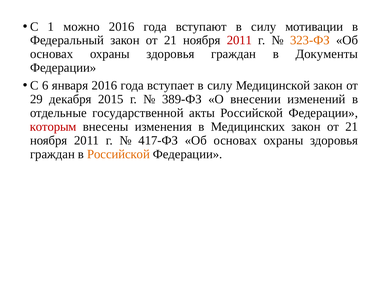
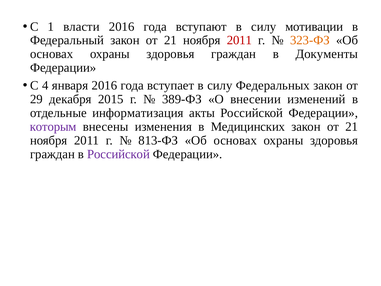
можно: можно -> власти (81, 27)
6: 6 -> 4 (45, 85)
Медицинской: Медицинской -> Федеральных (273, 85)
государственной: государственной -> информатизация (138, 113)
которым colour: red -> purple (53, 127)
417-ФЗ: 417-ФЗ -> 813-ФЗ (158, 140)
Российской colour: orange -> purple (118, 154)
